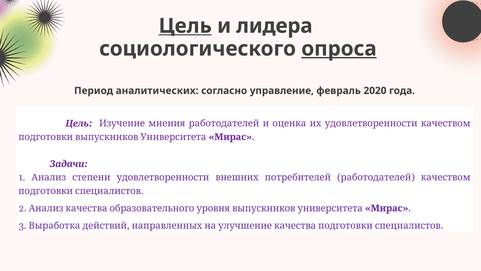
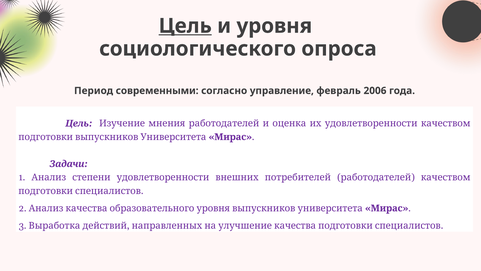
лидера: лидера -> уровня (274, 26)
опроса underline: present -> none (339, 49)
аналитических: аналитических -> современными (157, 91)
2020: 2020 -> 2006 (375, 91)
